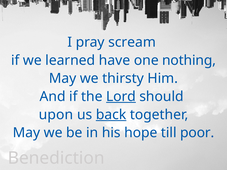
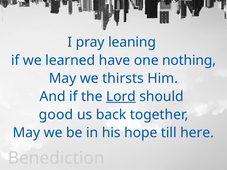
scream: scream -> leaning (132, 42)
thirsty: thirsty -> thirsts (123, 79)
upon: upon -> good (56, 115)
back underline: present -> none (111, 115)
poor: poor -> here (197, 133)
